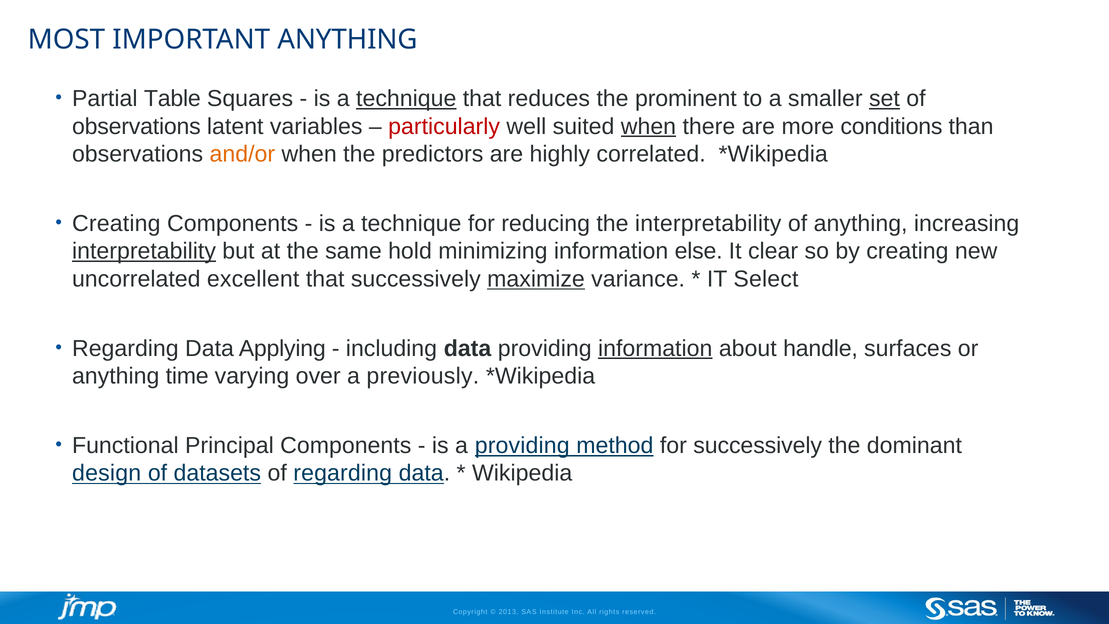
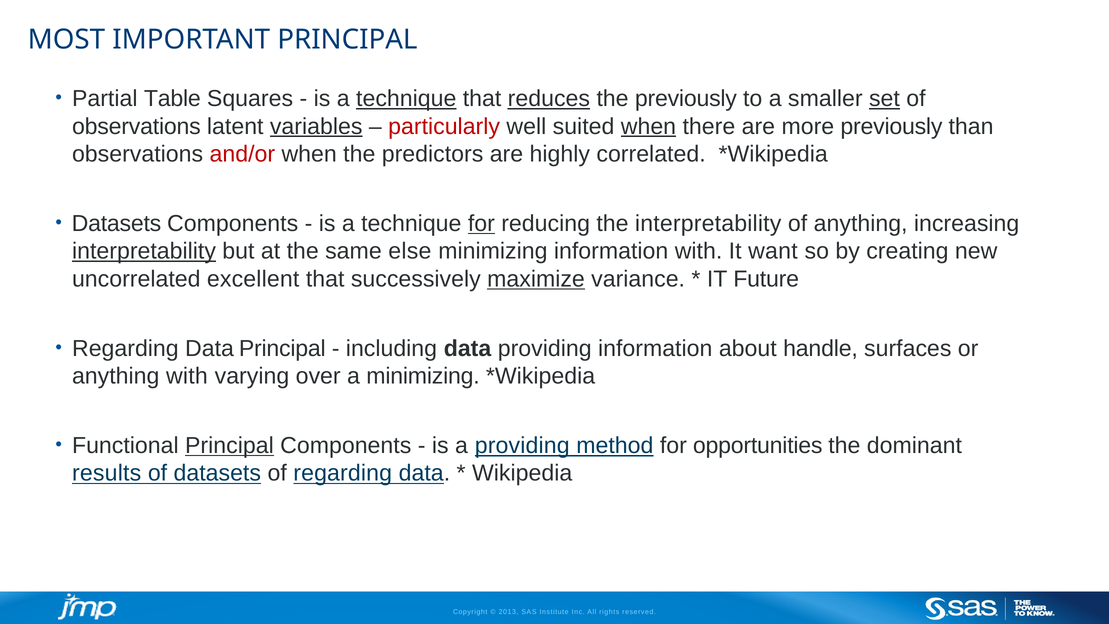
IMPORTANT ANYTHING: ANYTHING -> PRINCIPAL (347, 40)
reduces underline: none -> present (549, 99)
the prominent: prominent -> previously (686, 99)
variables underline: none -> present (316, 126)
more conditions: conditions -> previously (891, 126)
and/or colour: orange -> red (242, 154)
Creating: Creating -> Datasets (117, 223)
for underline: none -> present (481, 223)
hold: hold -> else (410, 251)
information else: else -> with (699, 251)
clear: clear -> want (773, 251)
Select: Select -> Future (766, 279)
Data Applying: Applying -> Principal (282, 348)
information underline: present -> none (655, 348)
anything time: time -> with (187, 376)
a previously: previously -> minimizing (423, 376)
Principal underline: none -> present (229, 445)
for successively: successively -> opportunities (758, 445)
design: design -> results (107, 473)
